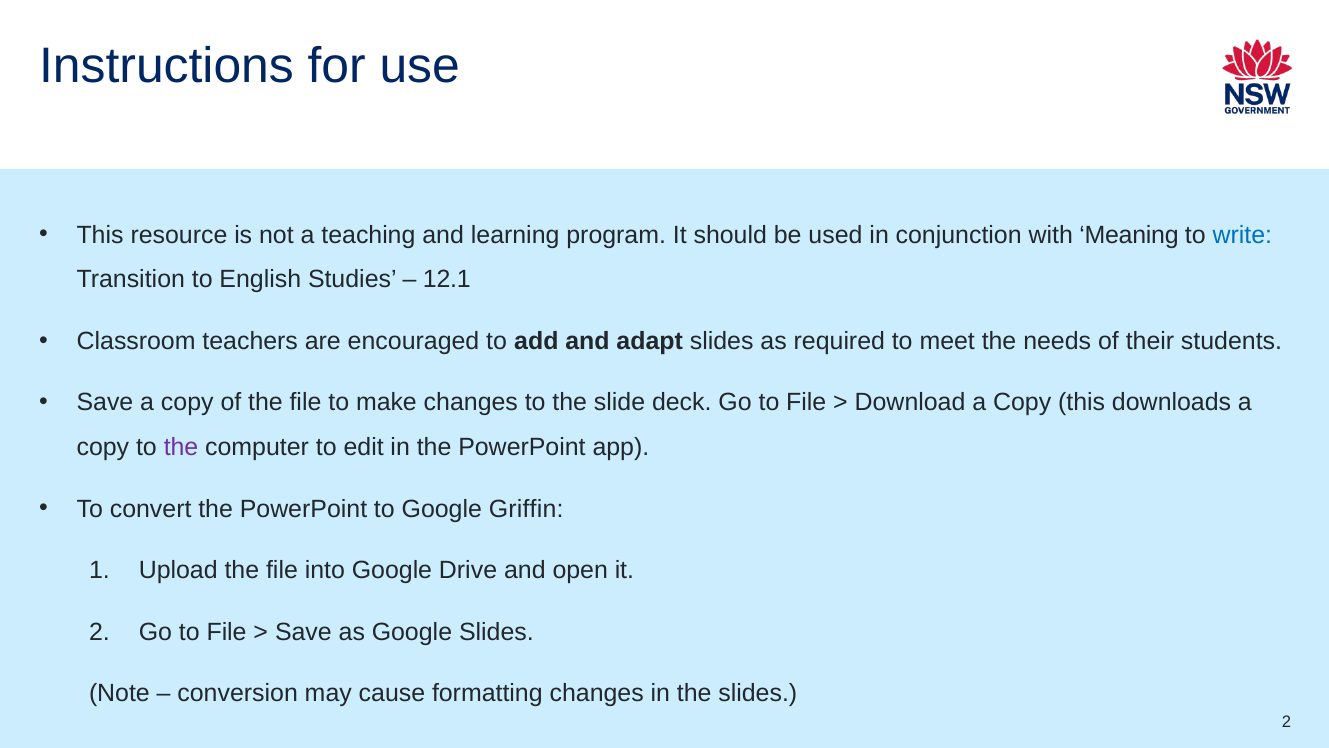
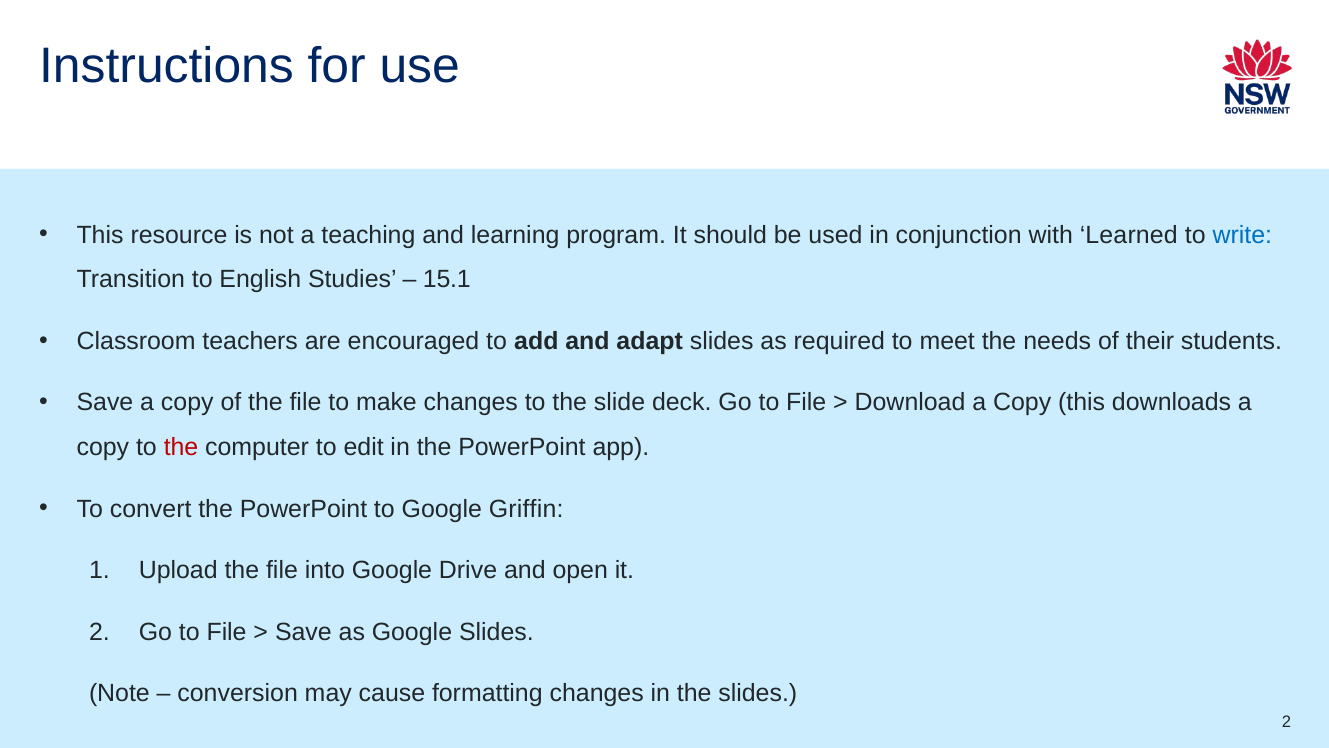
Meaning: Meaning -> Learned (1129, 235)
12.1: 12.1 -> 15.1 (447, 280)
the colour: purple -> red (181, 447)
